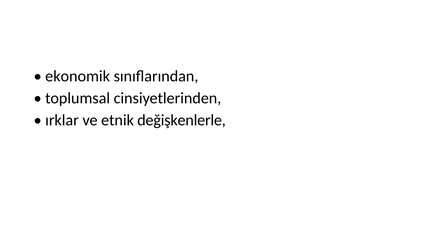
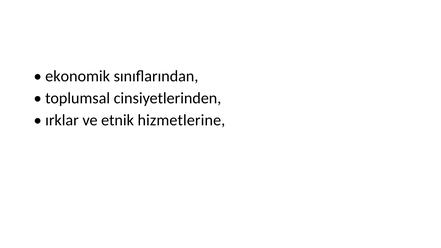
değişkenlerle: değişkenlerle -> hizmetlerine (181, 120)
